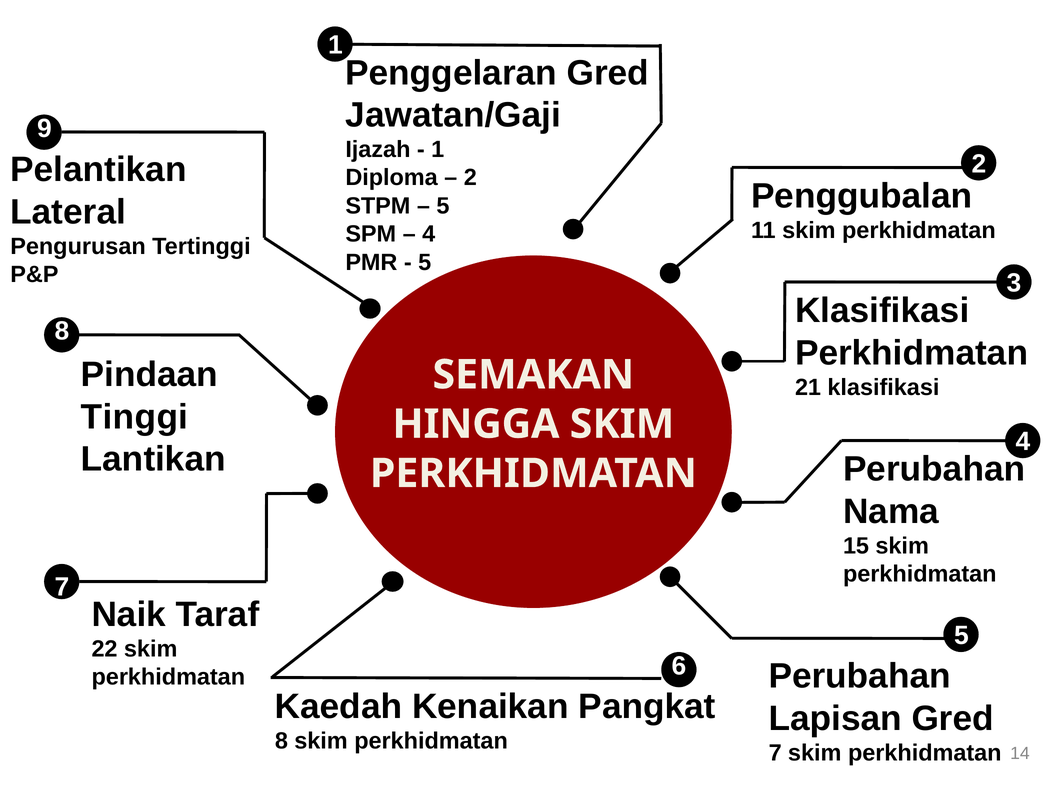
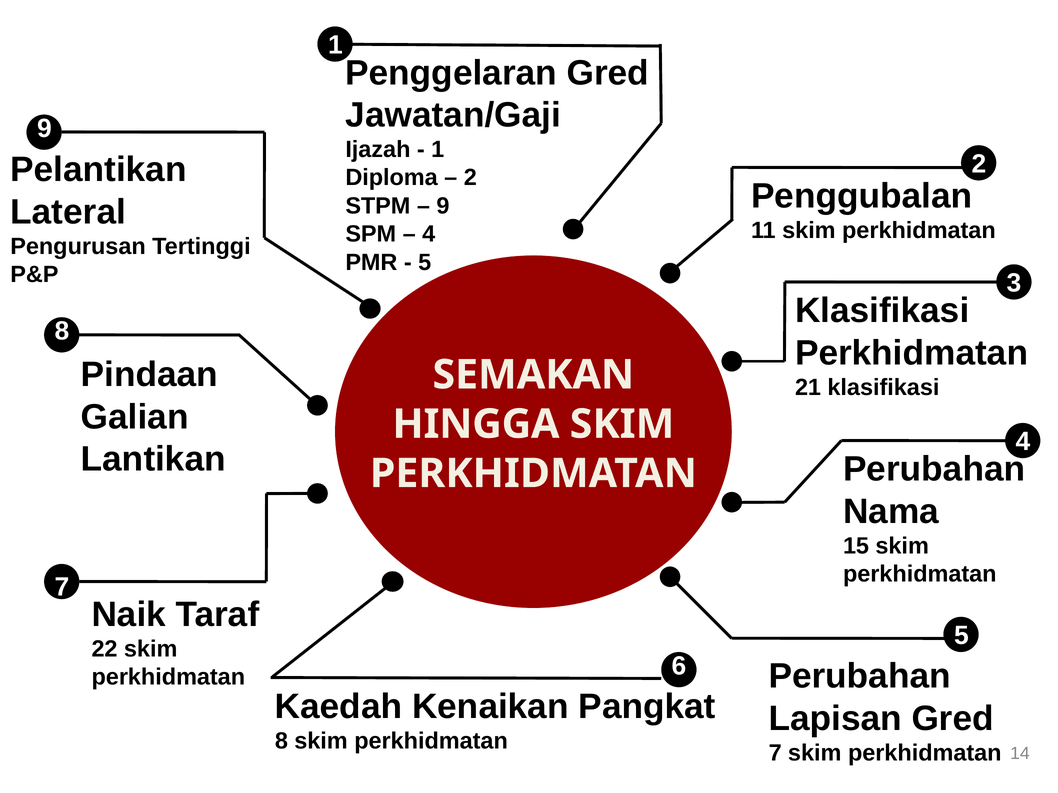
5: 5 -> 9 (443, 206)
Tinggi: Tinggi -> Galian (135, 417)
